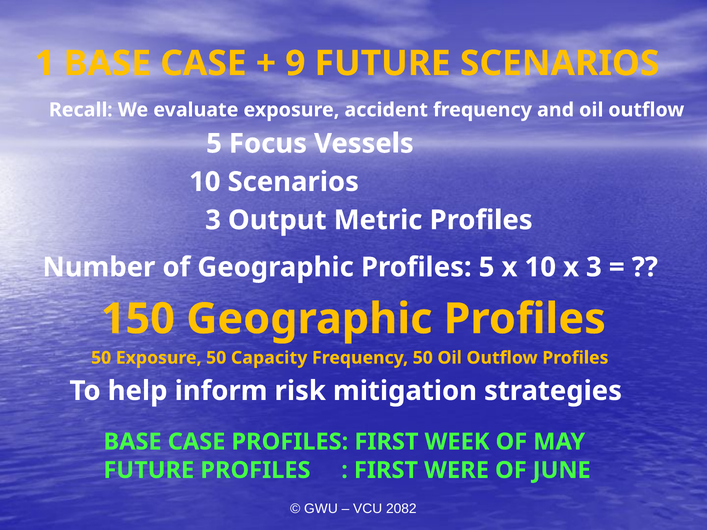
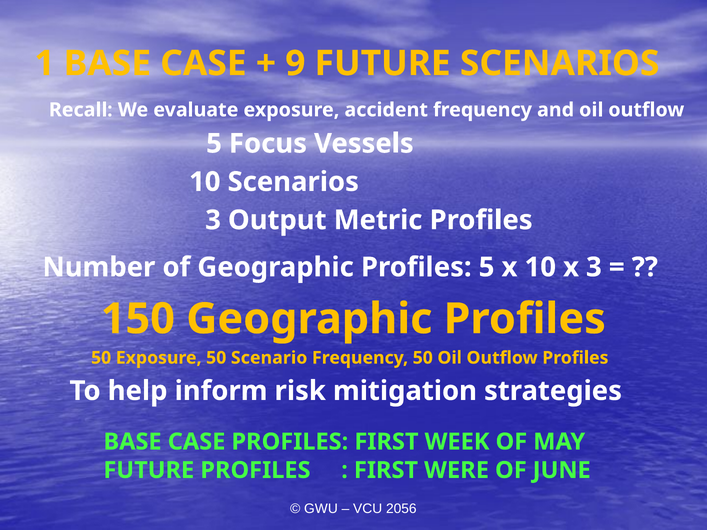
Capacity: Capacity -> Scenario (269, 358)
2082: 2082 -> 2056 (401, 509)
